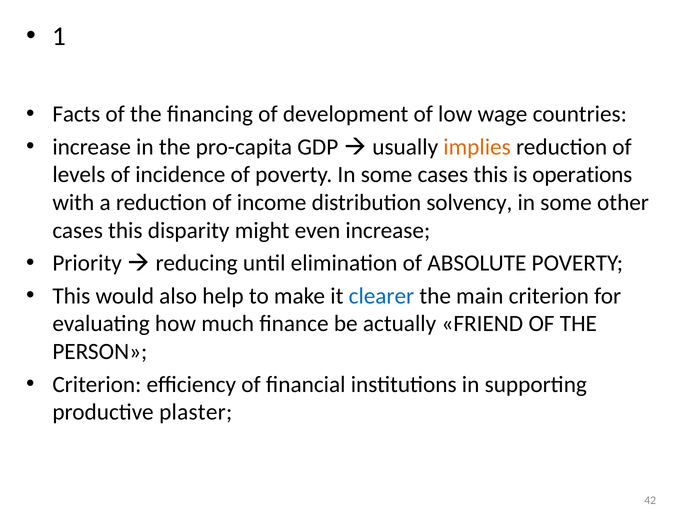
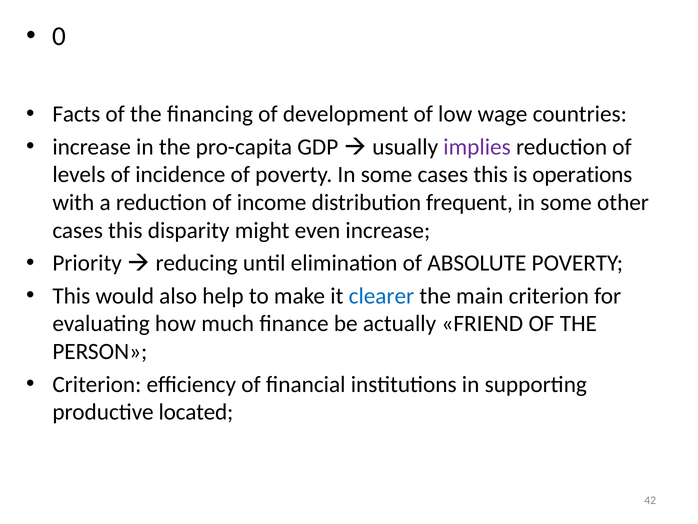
1: 1 -> 0 (59, 36)
implies colour: orange -> purple (477, 147)
solvency: solvency -> frequent (469, 203)
plaster: plaster -> located (196, 412)
